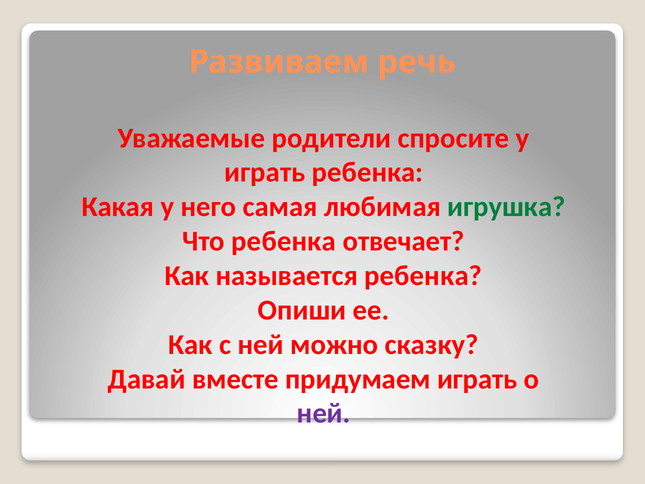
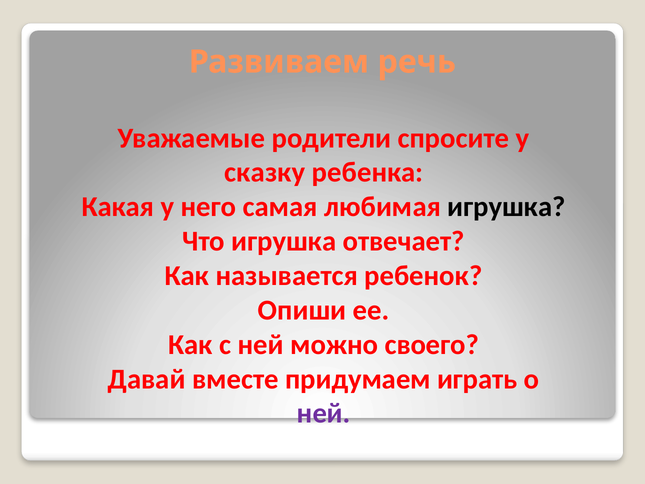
играть: играть -> сказку (265, 172)
игрушка colour: green -> black (506, 207)
Что ребенка: ребенка -> игрушка (284, 241)
называется ребенка: ребенка -> ребенок (423, 276)
сказку: сказку -> своего (432, 344)
